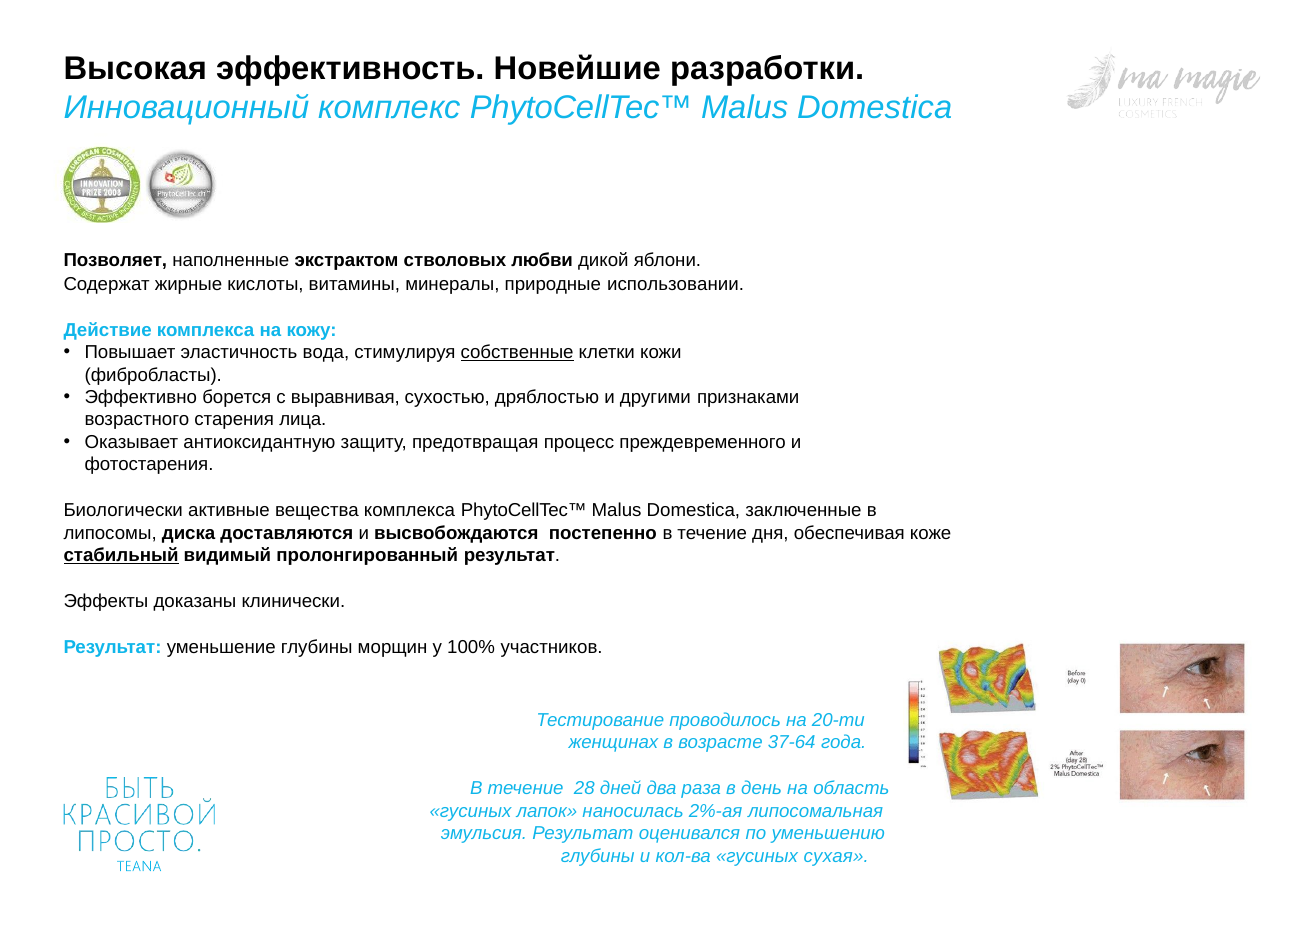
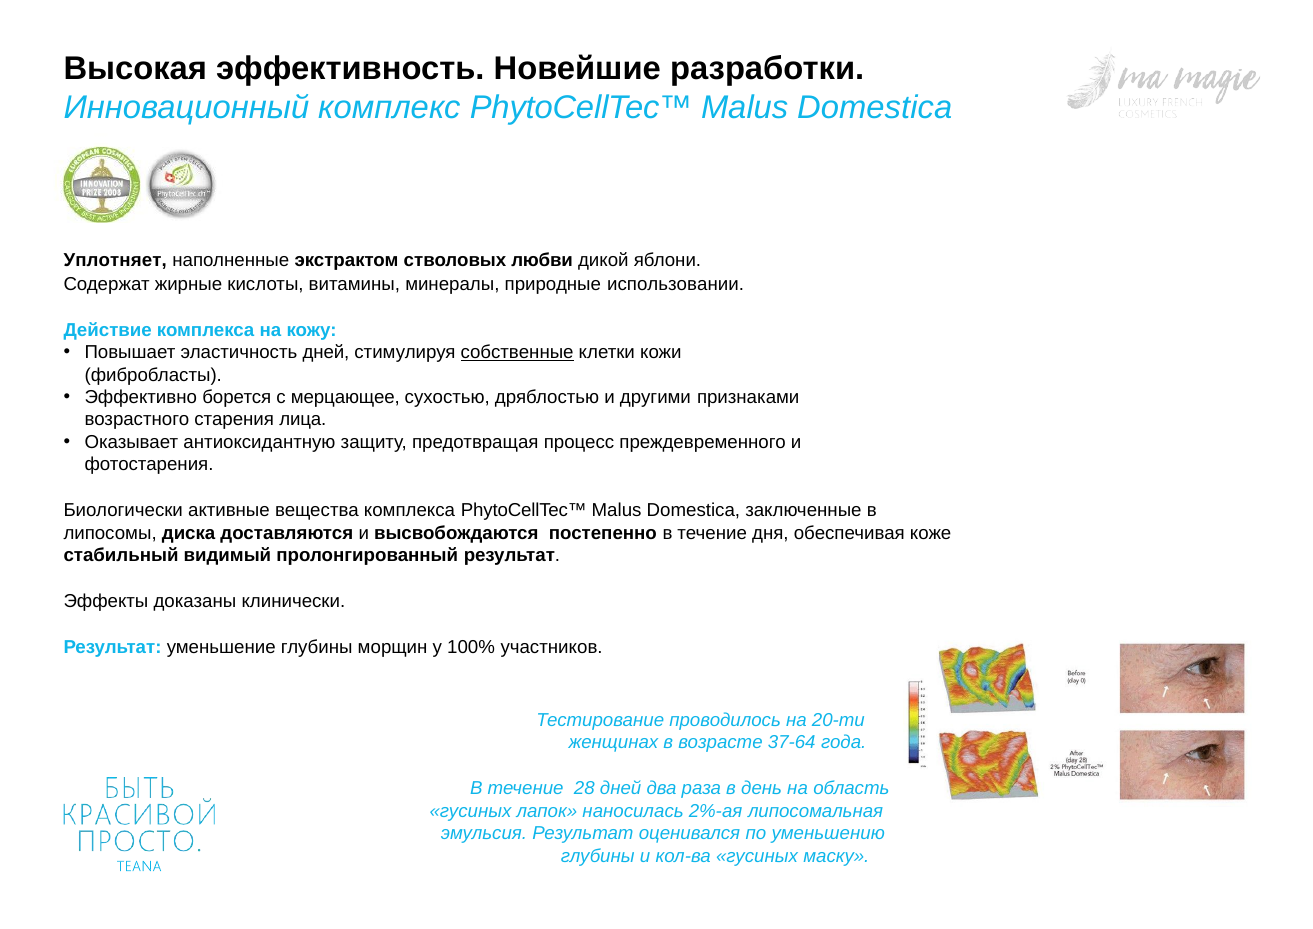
Позволяет: Позволяет -> Уплотняет (115, 260)
эластичность вода: вода -> дней (326, 352)
выравнивая: выравнивая -> мерцающее (345, 397)
стабильный underline: present -> none (121, 555)
сухая: сухая -> маску (836, 856)
